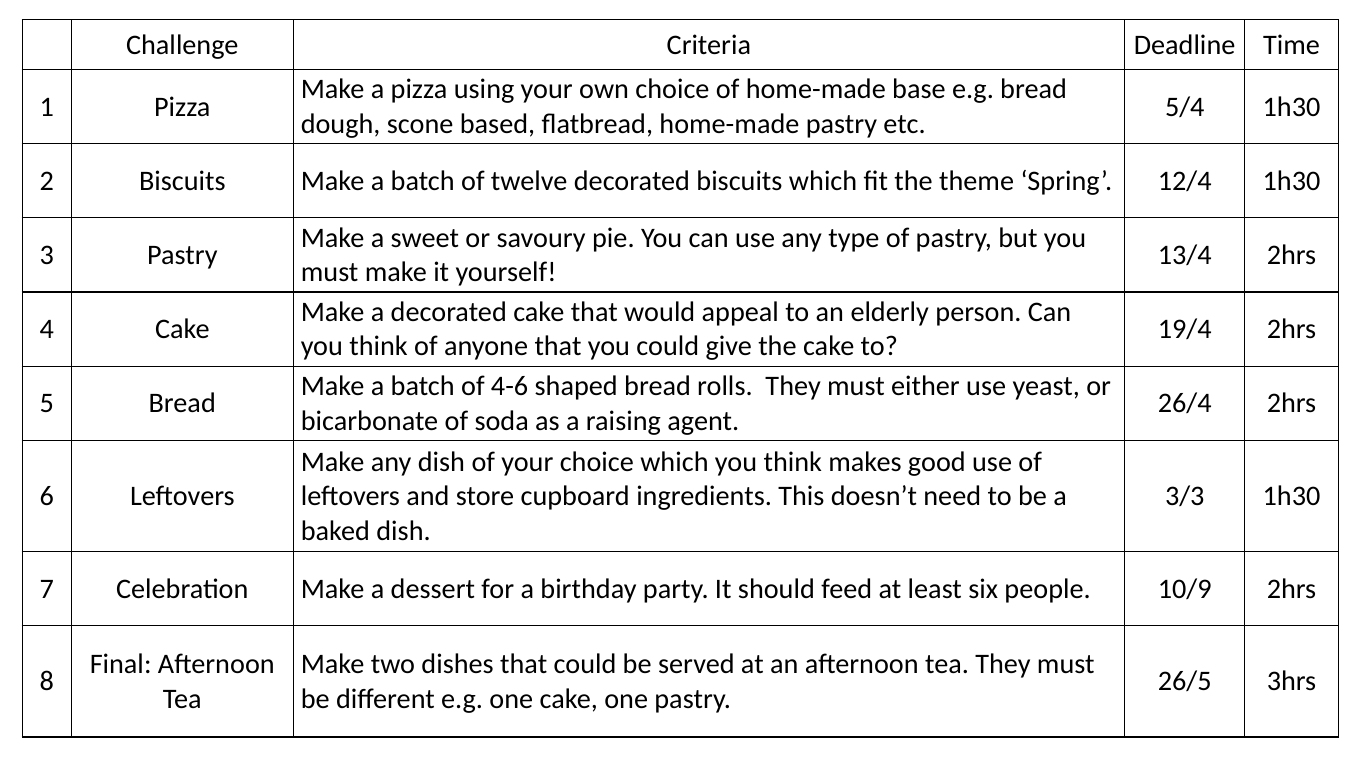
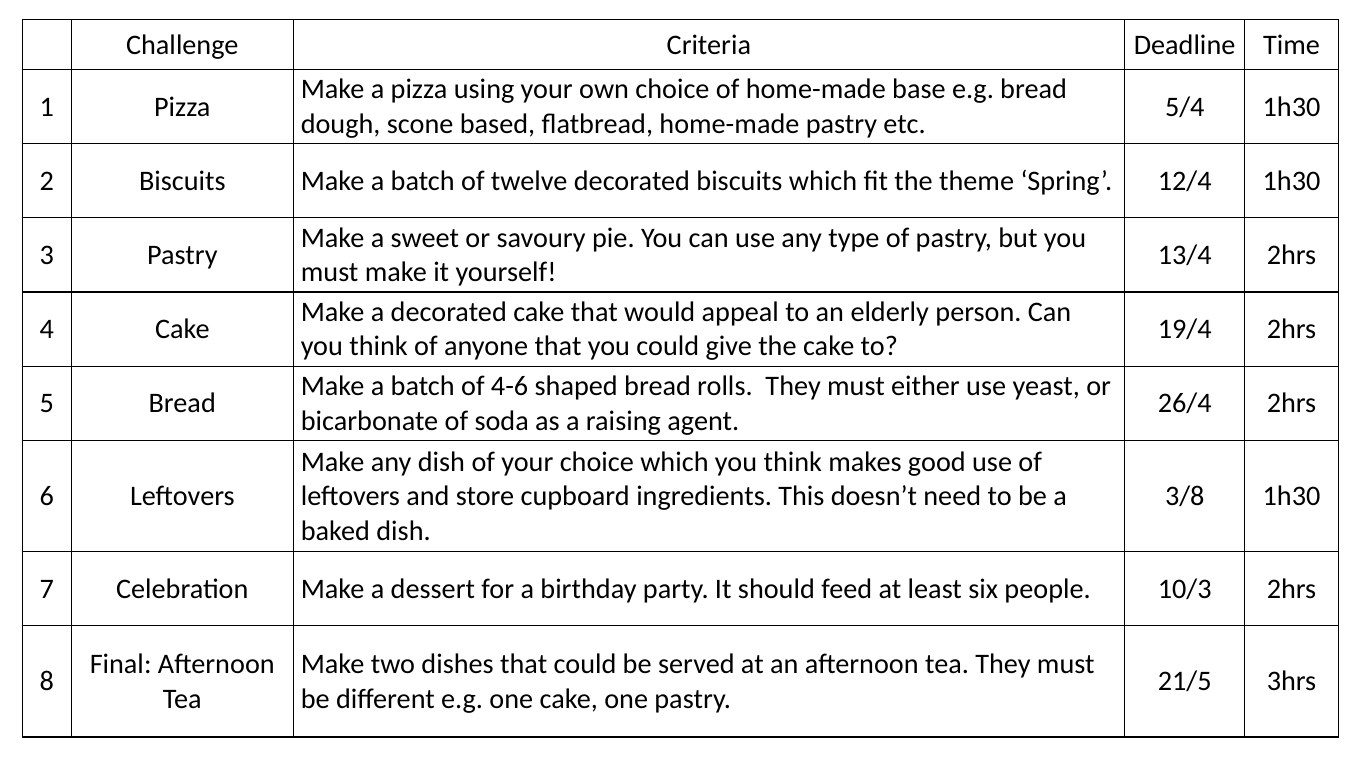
3/3: 3/3 -> 3/8 (1185, 496)
10/9: 10/9 -> 10/3 (1185, 589)
26/5: 26/5 -> 21/5 (1185, 681)
